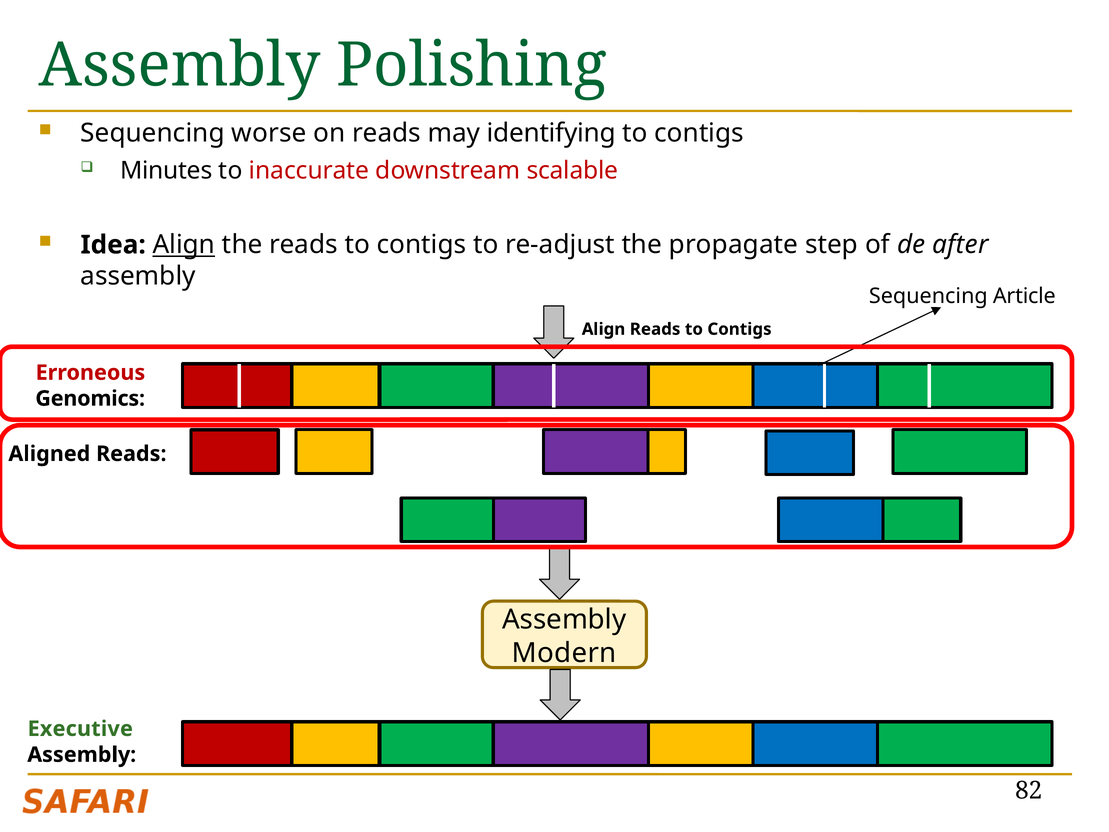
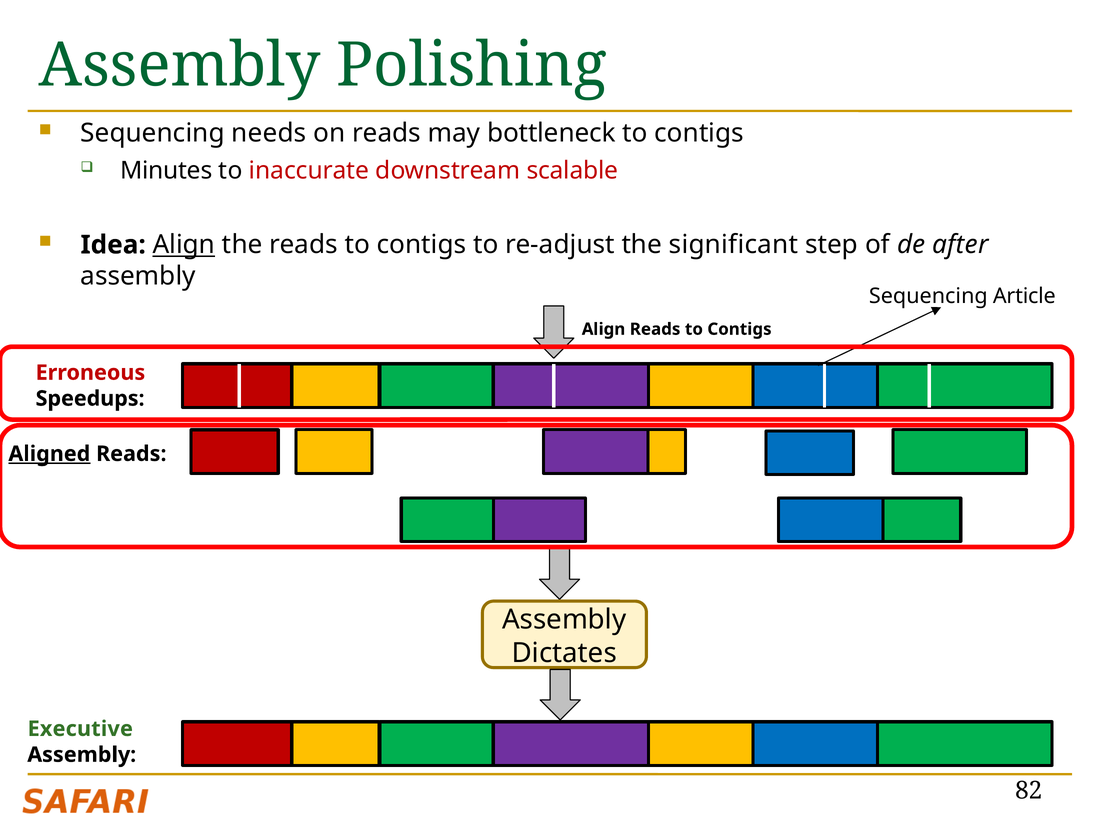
worse: worse -> needs (269, 133)
identifying: identifying -> bottleneck (551, 133)
propagate: propagate -> significant (733, 245)
Genomics: Genomics -> Speedups (90, 398)
Aligned underline: none -> present (49, 454)
Modern: Modern -> Dictates (564, 653)
